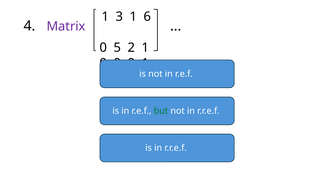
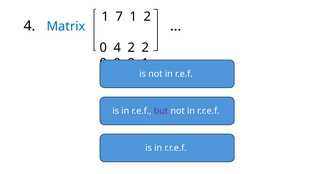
3: 3 -> 7 (119, 17)
1 6: 6 -> 2 (147, 17)
Matrix colour: purple -> blue (66, 26)
0 5: 5 -> 4 (117, 48)
2 1: 1 -> 2 (145, 48)
but colour: green -> purple (161, 111)
